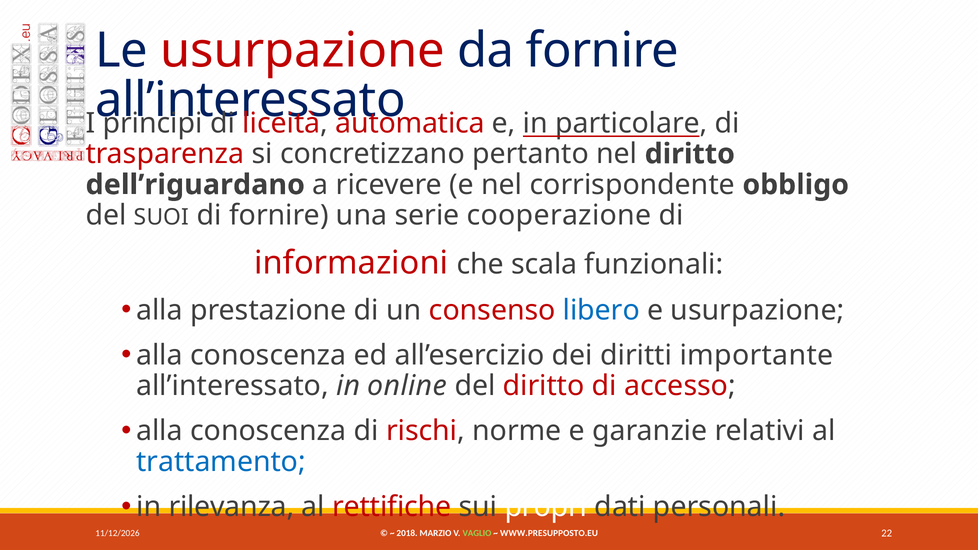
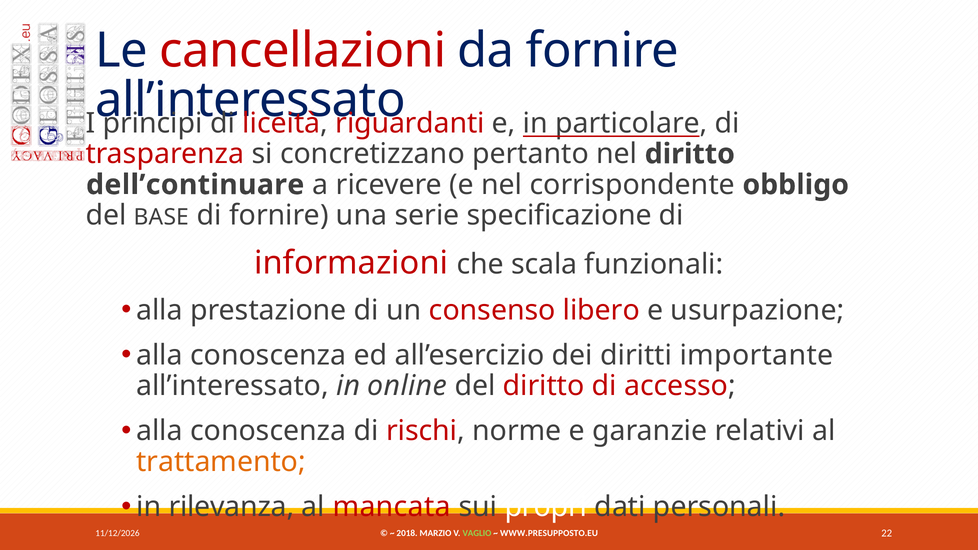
Le usurpazione: usurpazione -> cancellazioni (303, 50)
automatica: automatica -> riguardanti (410, 123)
dell’riguardano: dell’riguardano -> dell’continuare (195, 185)
SUOI: SUOI -> BASE (162, 217)
cooperazione: cooperazione -> specificazione (559, 216)
libero colour: blue -> red (601, 310)
trattamento colour: blue -> orange (221, 462)
rettifiche: rettifiche -> mancata (392, 507)
